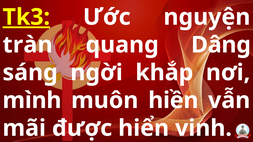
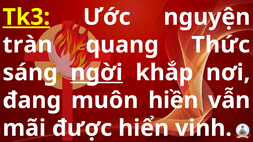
Dâng: Dâng -> Thức (221, 45)
ngời underline: none -> present (97, 73)
mình: mình -> đang (32, 101)
